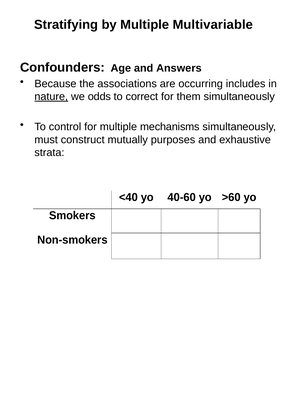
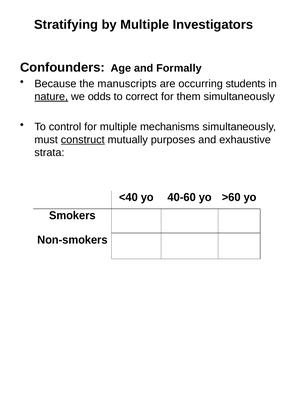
Multivariable: Multivariable -> Investigators (213, 25)
Answers: Answers -> Formally (179, 68)
associations: associations -> manuscripts (127, 84)
includes: includes -> students (246, 84)
construct underline: none -> present (83, 140)
